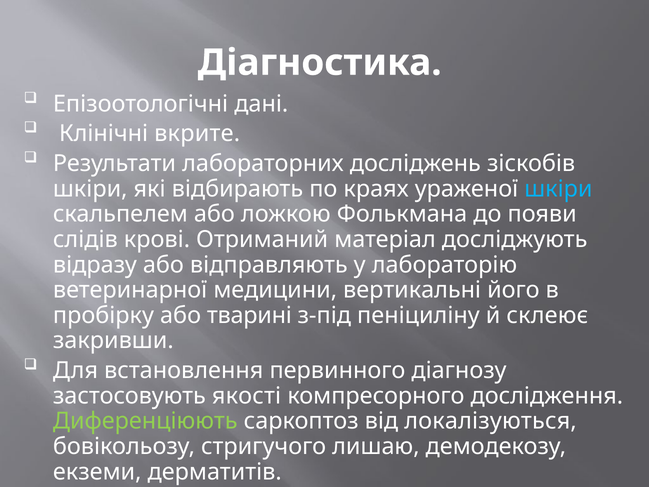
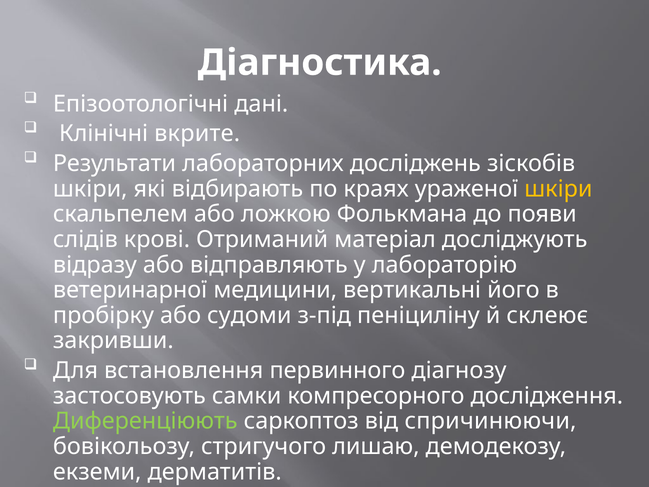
шкіри colour: light blue -> yellow (558, 189)
тварині: тварині -> судоми (249, 315)
якості: якості -> самки (247, 396)
локалізуються: локалізуються -> спричинюючи (490, 421)
